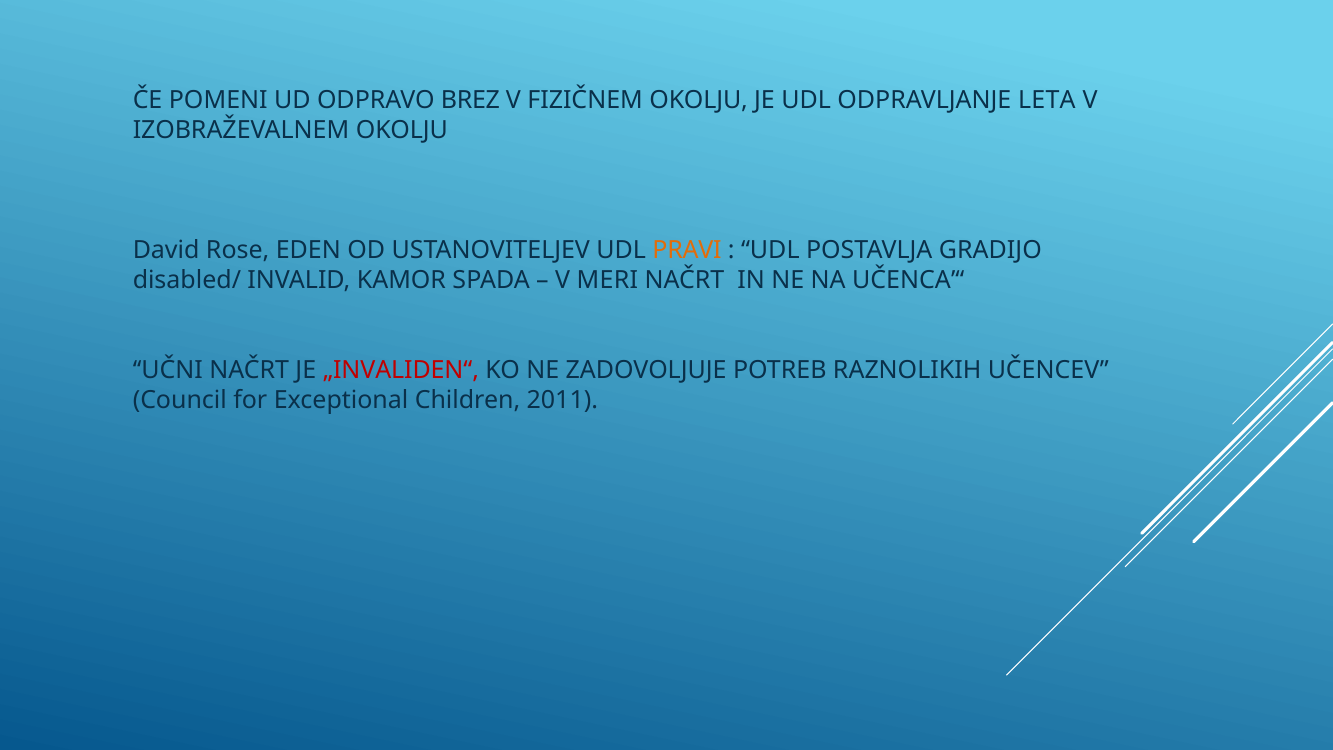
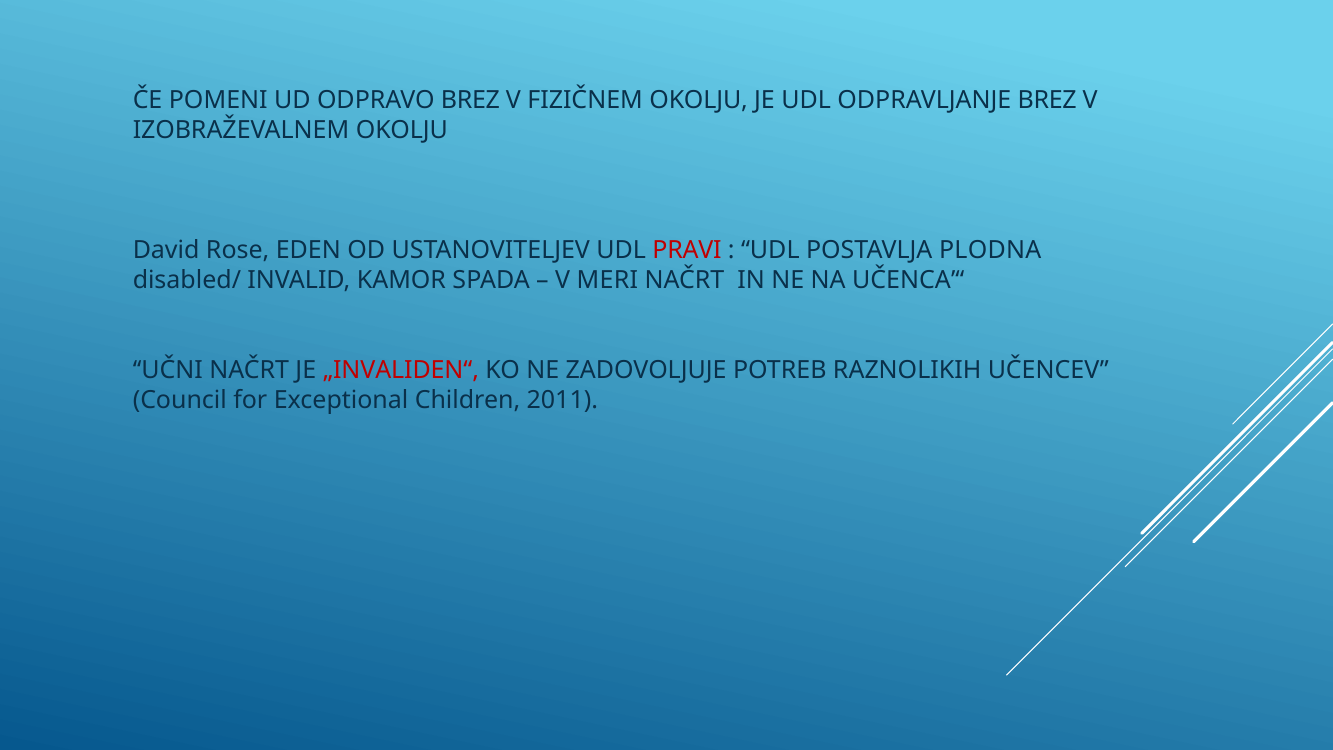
ODPRAVLJANJE LETA: LETA -> BREZ (1047, 100)
PRAVI colour: orange -> red (687, 250)
GRADIJO: GRADIJO -> PLODNA (990, 250)
